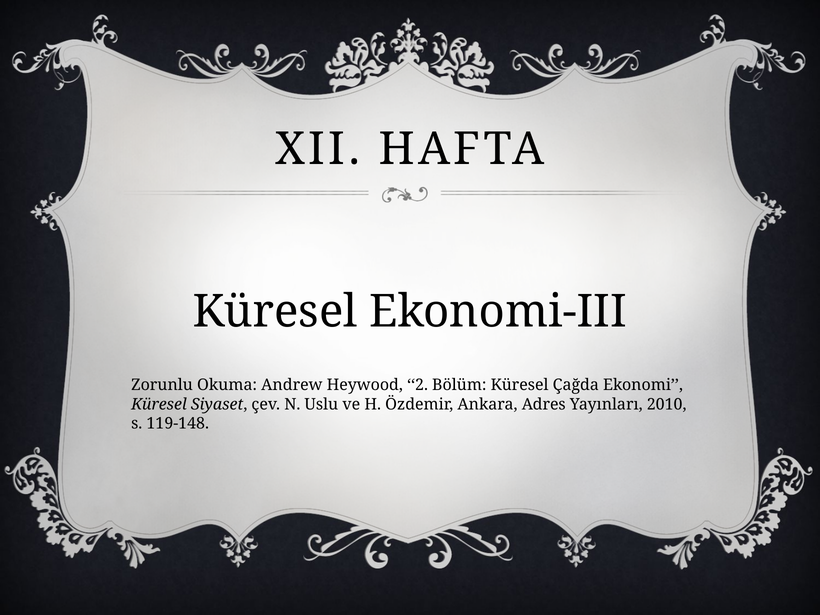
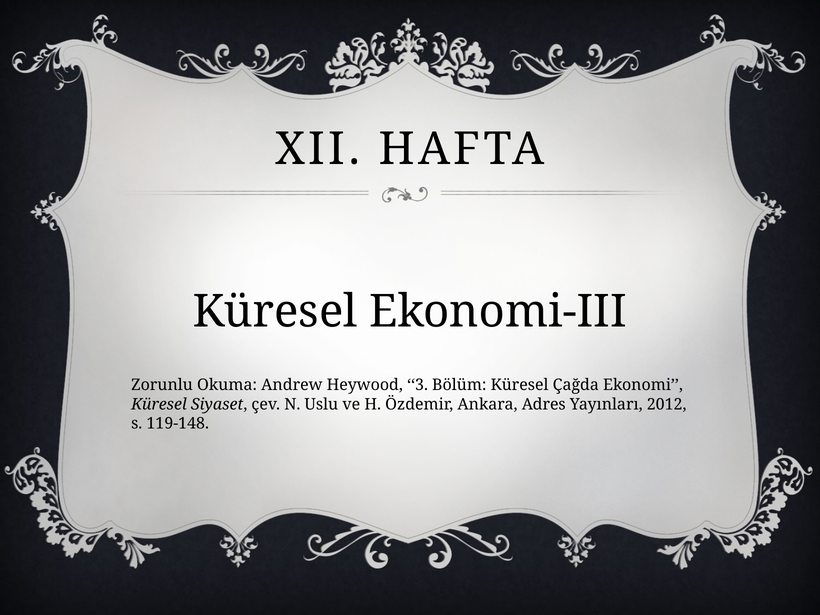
2: 2 -> 3 (418, 385)
2010: 2010 -> 2012 (667, 404)
